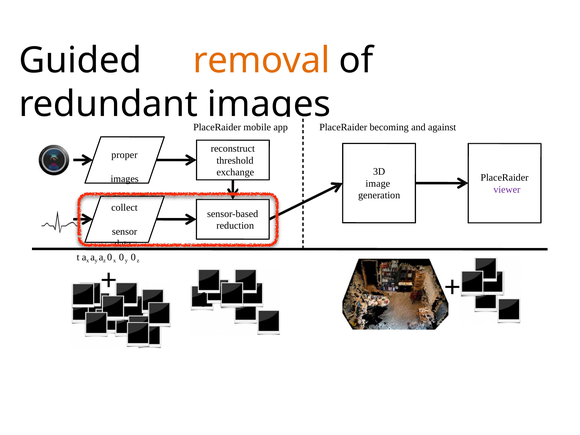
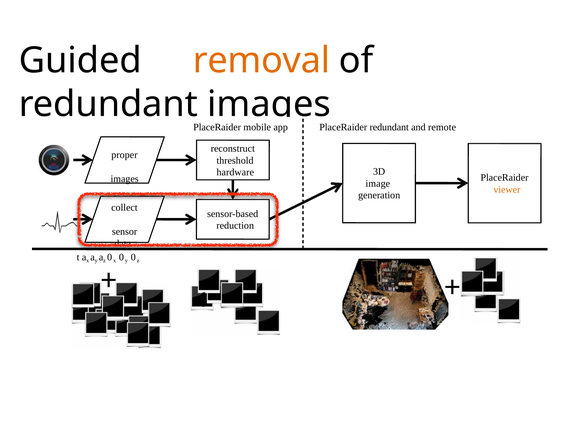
PlaceRaider becoming: becoming -> redundant (389, 127)
against: against -> remote (442, 127)
exchange: exchange -> hardware (235, 172)
viewer colour: purple -> orange (507, 190)
